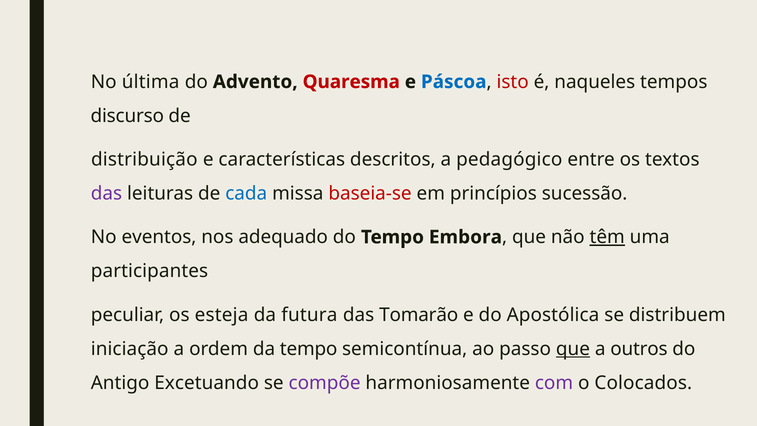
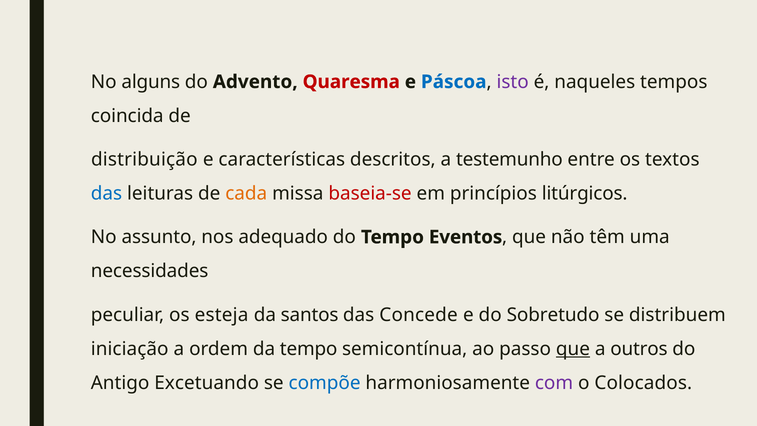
última: última -> alguns (151, 82)
isto colour: red -> purple (513, 82)
discurso: discurso -> coincida (127, 116)
pedagógico: pedagógico -> testemunho (509, 159)
das colour: purple -> blue (106, 193)
cada colour: blue -> orange (246, 193)
sucessão: sucessão -> litúrgicos (585, 193)
eventos: eventos -> assunto (159, 237)
Embora: Embora -> Eventos (466, 237)
têm underline: present -> none (607, 237)
participantes: participantes -> necessidades (150, 271)
futura: futura -> santos (310, 315)
Tomarão: Tomarão -> Concede (419, 315)
Apostólica: Apostólica -> Sobretudo (553, 315)
compõe colour: purple -> blue (325, 383)
